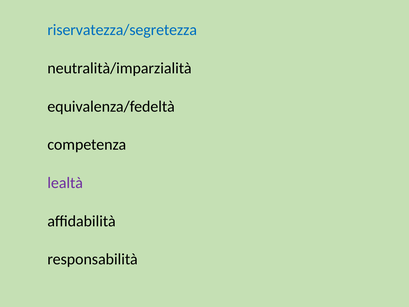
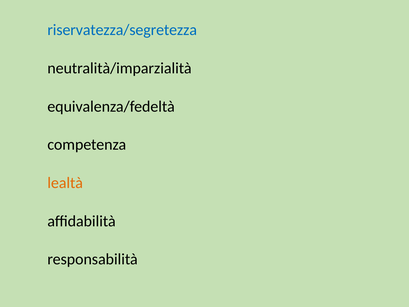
lealtà colour: purple -> orange (65, 183)
